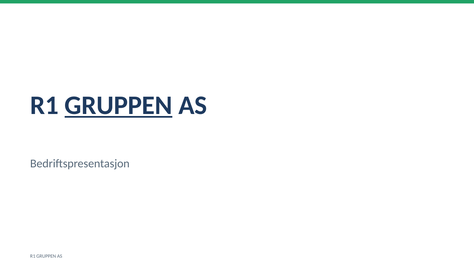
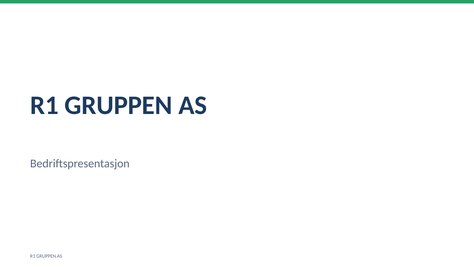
GRUPPEN underline: present -> none (119, 105)
